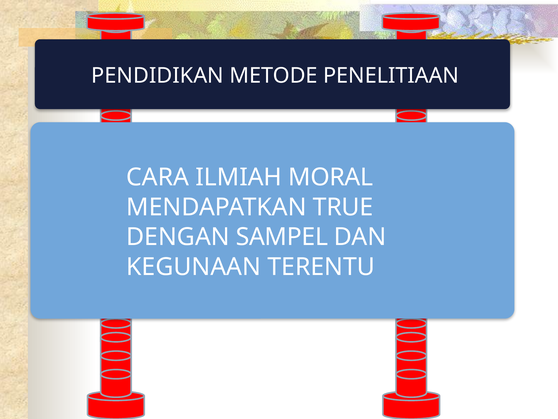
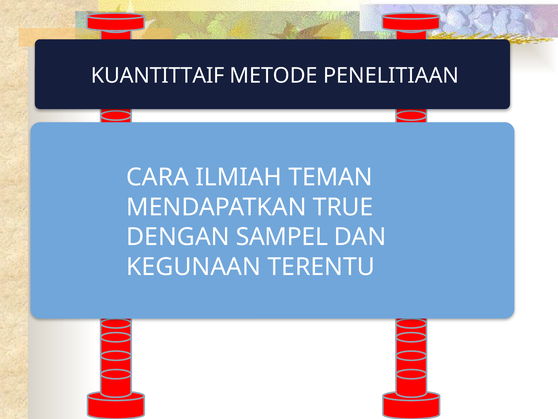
PENDIDIKAN: PENDIDIKAN -> KUANTITTAIF (158, 76)
MORAL: MORAL -> TEMAN (331, 177)
